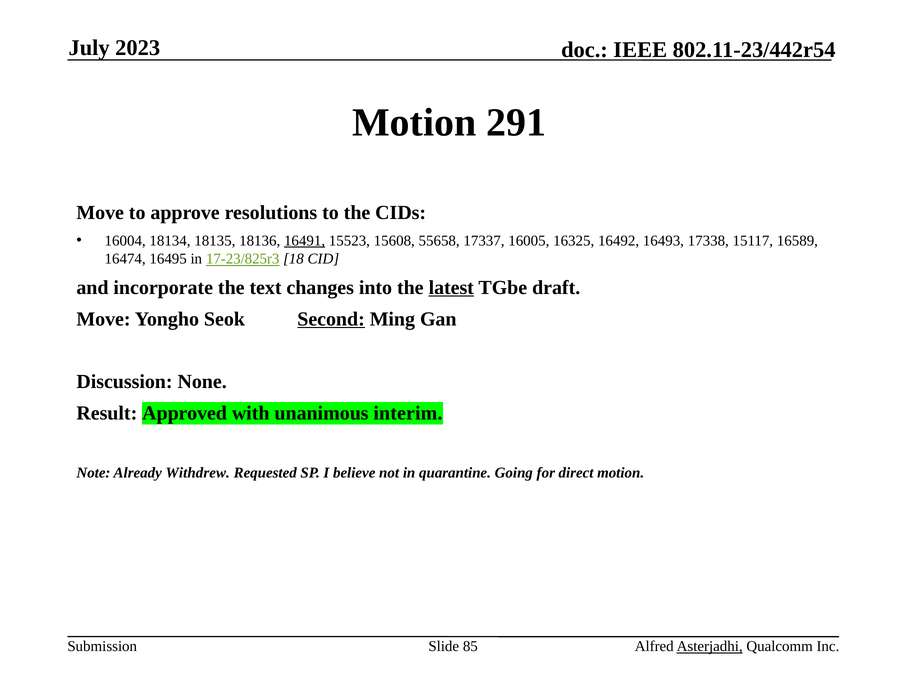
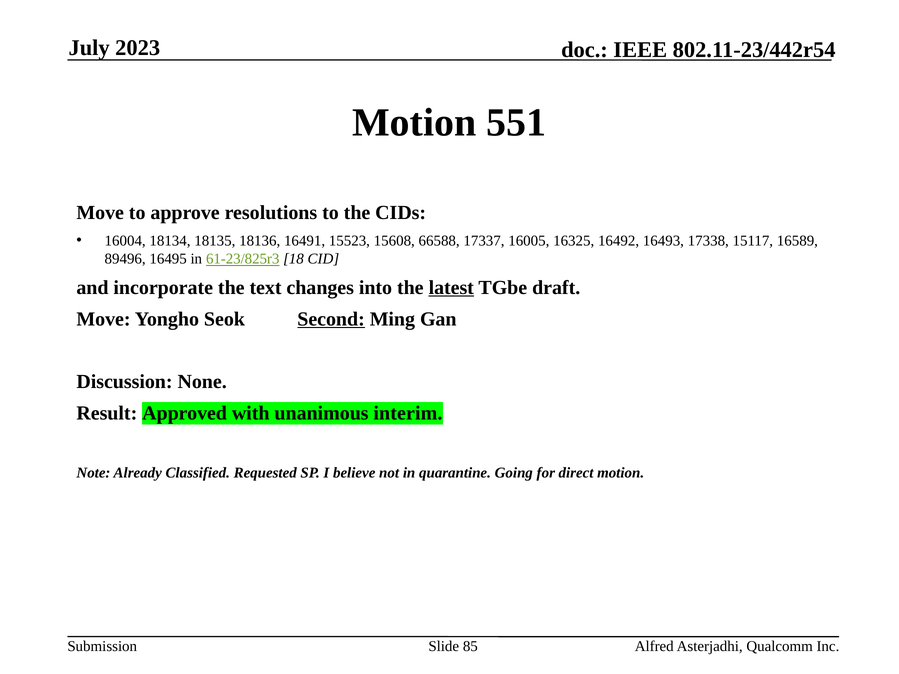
291: 291 -> 551 (516, 123)
16491 underline: present -> none (305, 241)
55658: 55658 -> 66588 (439, 241)
16474: 16474 -> 89496 (125, 259)
17-23/825r3: 17-23/825r3 -> 61-23/825r3 (243, 259)
Withdrew: Withdrew -> Classified (198, 473)
Asterjadhi underline: present -> none (710, 647)
